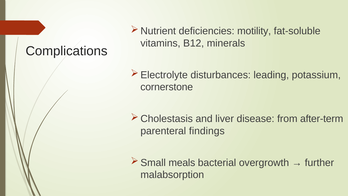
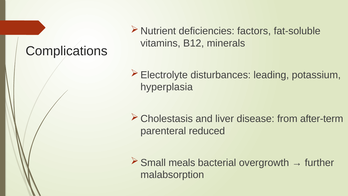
motility: motility -> factors (254, 31)
cornerstone: cornerstone -> hyperplasia (167, 87)
findings: findings -> reduced (207, 131)
